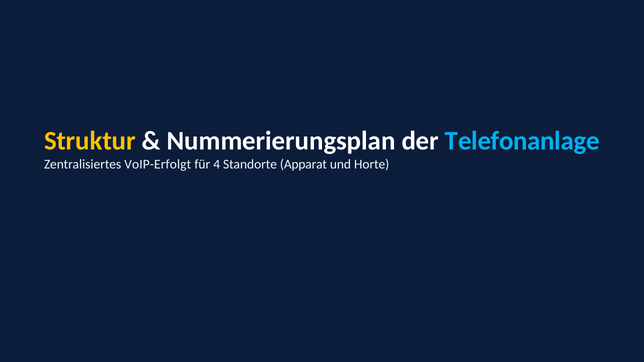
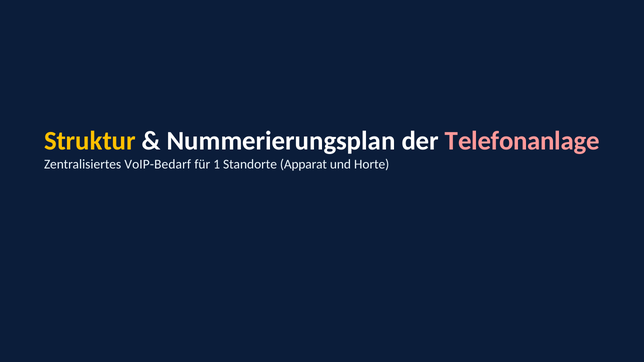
Telefonanlage colour: light blue -> pink (522, 141)
VoIP-Erfolgt: VoIP-Erfolgt -> VoIP-Bedarf (158, 164)
4: 4 -> 1 (217, 164)
